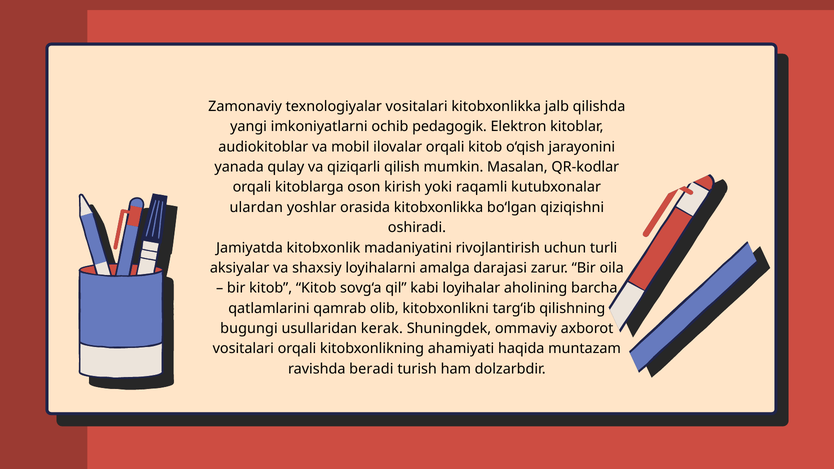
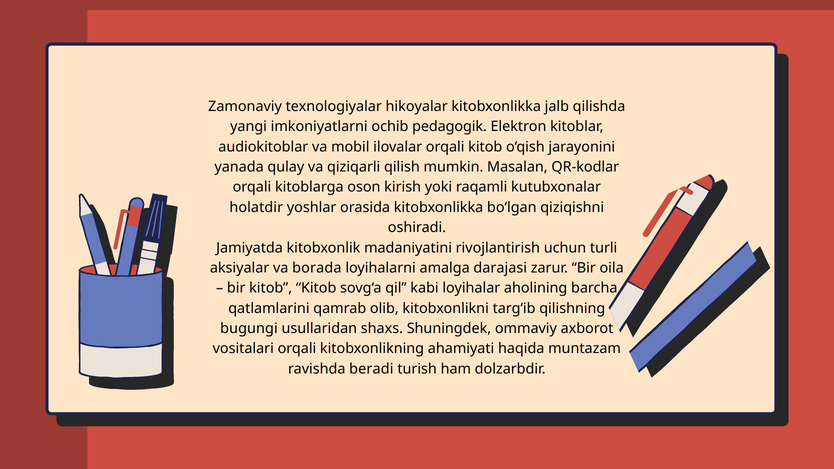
texnologiyalar vositalari: vositalari -> hikoyalar (417, 107)
ulardan: ulardan -> holatdir (256, 207)
shaxsiy: shaxsiy -> borada (317, 268)
kerak: kerak -> shaxs (382, 329)
